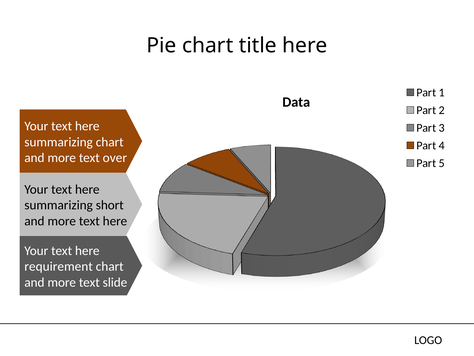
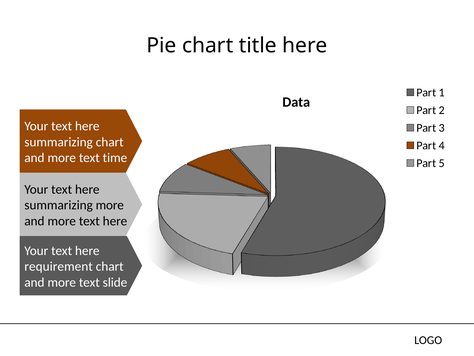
over: over -> time (115, 158)
summarizing short: short -> more (110, 205)
